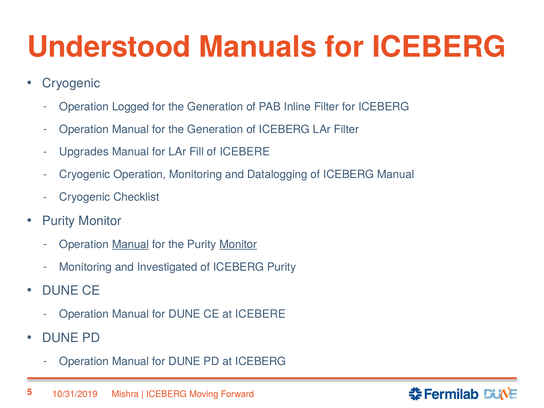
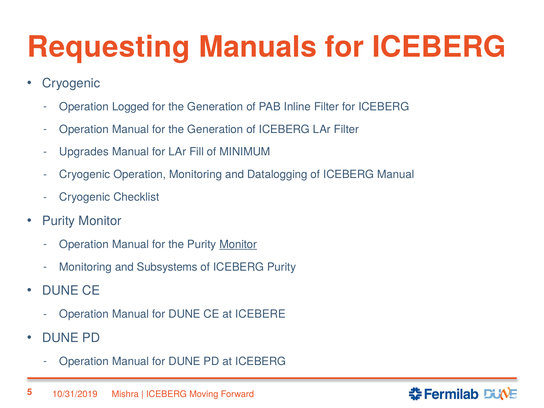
Understood: Understood -> Requesting (109, 47)
of ICEBERE: ICEBERE -> MINIMUM (245, 152)
Manual underline: present -> none (131, 244)
Investigated: Investigated -> Subsystems (167, 267)
